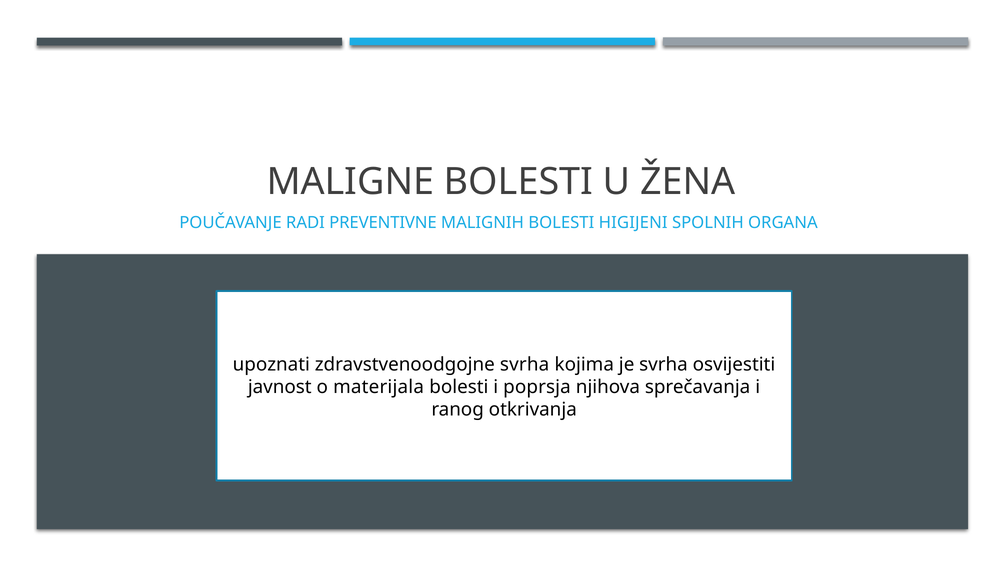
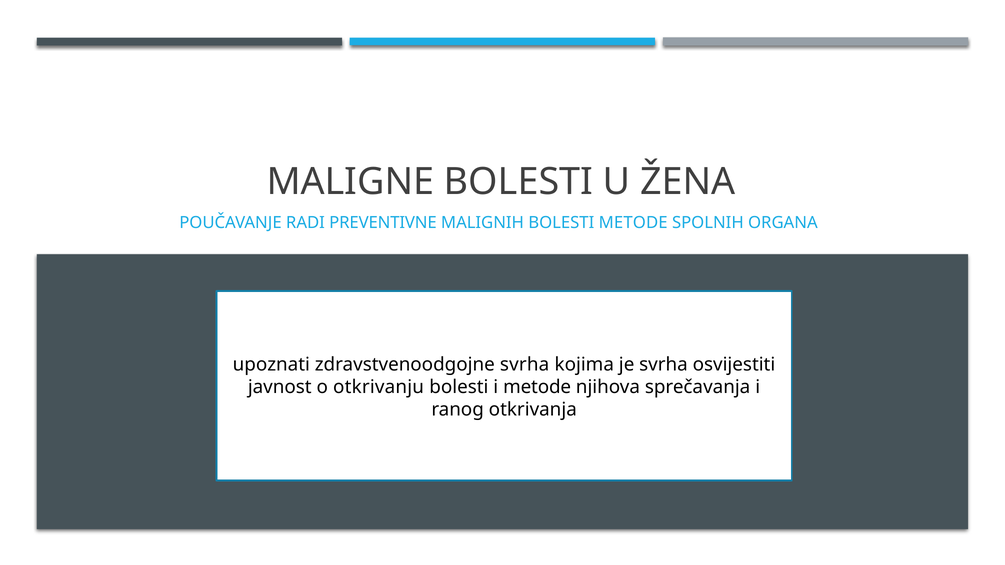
BOLESTI HIGIJENI: HIGIJENI -> METODE (633, 223)
materijala: materijala -> otkrivanju (379, 387)
i poprsja: poprsja -> metode (537, 387)
